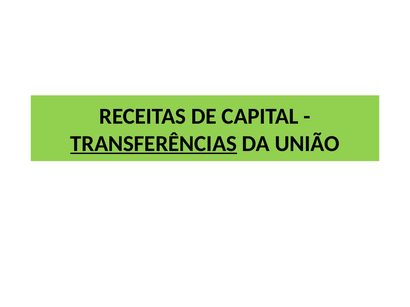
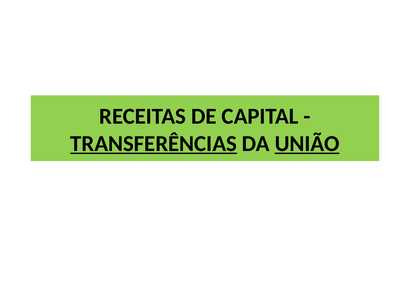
UNIÃO underline: none -> present (307, 144)
